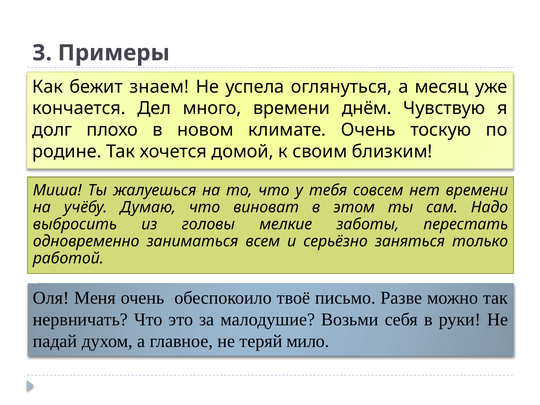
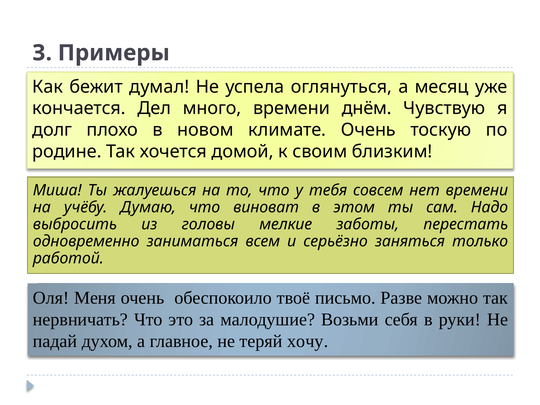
знаем: знаем -> думал (159, 87)
мило: мило -> хочу (308, 341)
